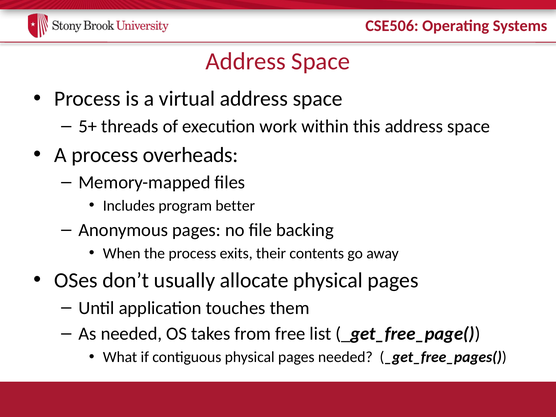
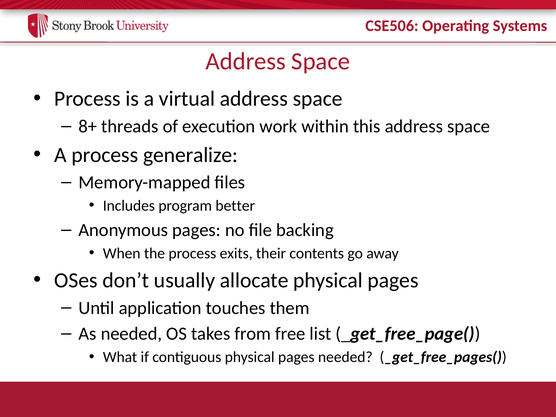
5+: 5+ -> 8+ (88, 126)
overheads: overheads -> generalize (191, 155)
